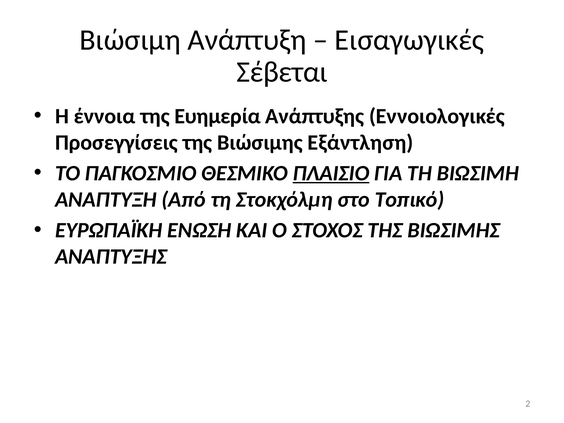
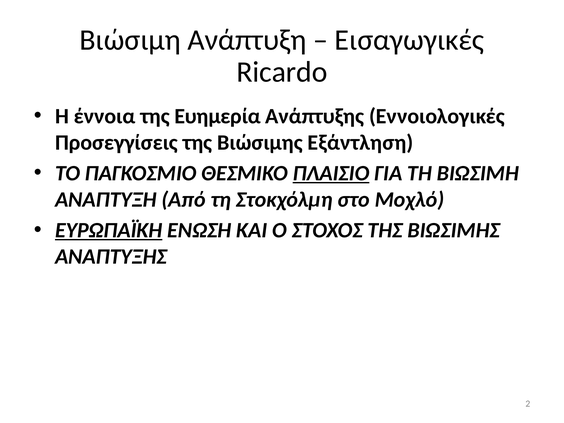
Σέβεται: Σέβεται -> Ricardo (282, 72)
Τοπικό: Τοπικό -> Μοχλό (409, 200)
ΕΥΡΩΠΑΪΚΗ underline: none -> present (109, 230)
